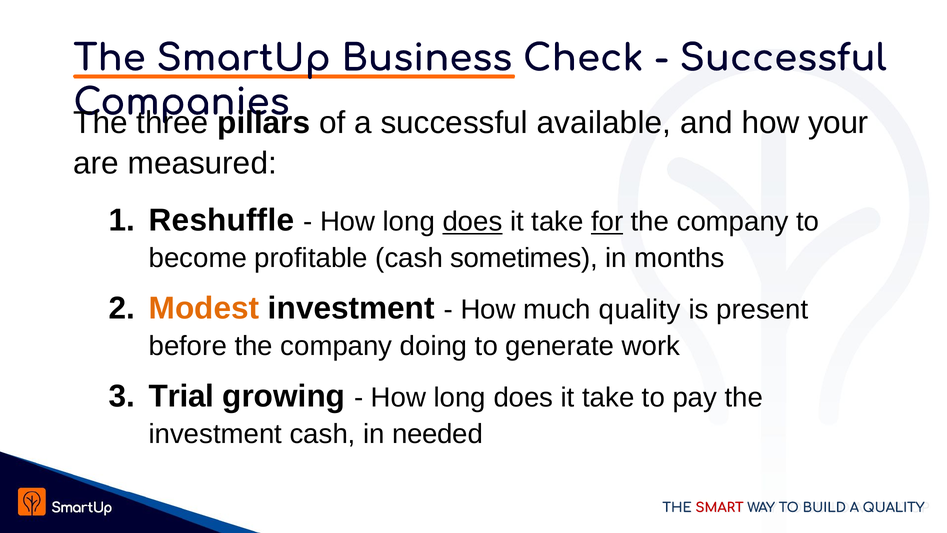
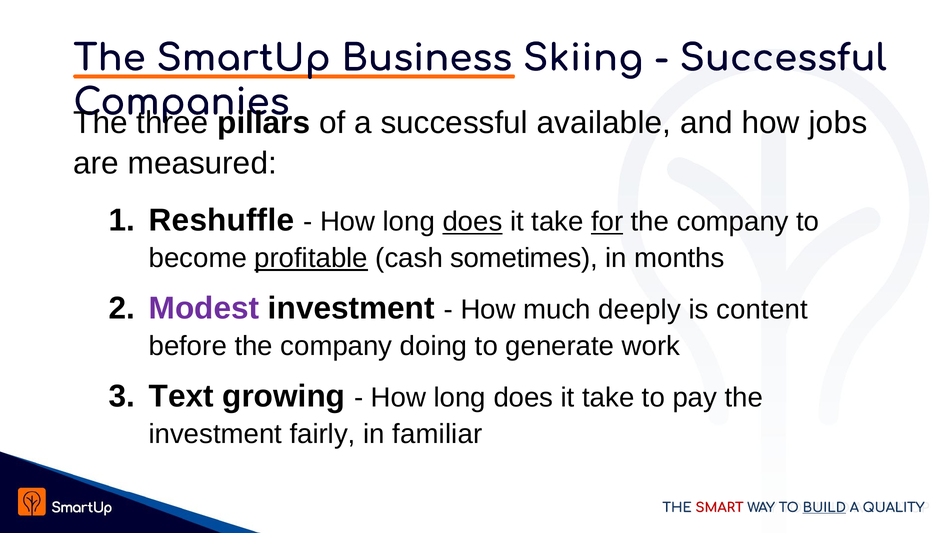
Check: Check -> Skiing (583, 58)
your: your -> jobs (838, 123)
profitable underline: none -> present (311, 258)
Modest colour: orange -> purple (204, 308)
much quality: quality -> deeply (640, 310)
present: present -> content (762, 310)
Trial: Trial -> Text (181, 396)
investment cash: cash -> fairly (323, 434)
needed: needed -> familiar (437, 434)
BUILD underline: none -> present (824, 507)
